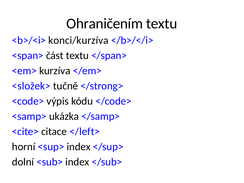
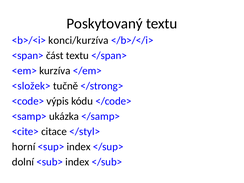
Ohraničením: Ohraničením -> Poskytovaný (105, 24)
</left>: </left> -> </styl> (85, 132)
